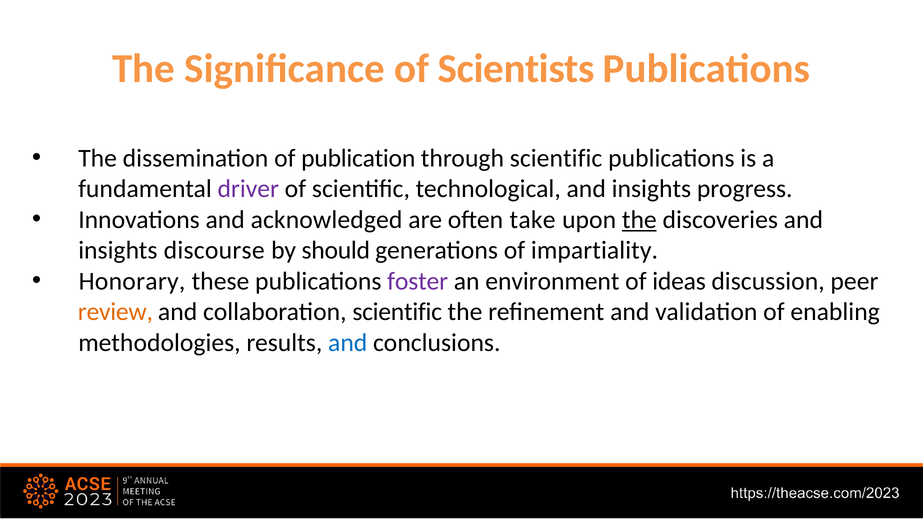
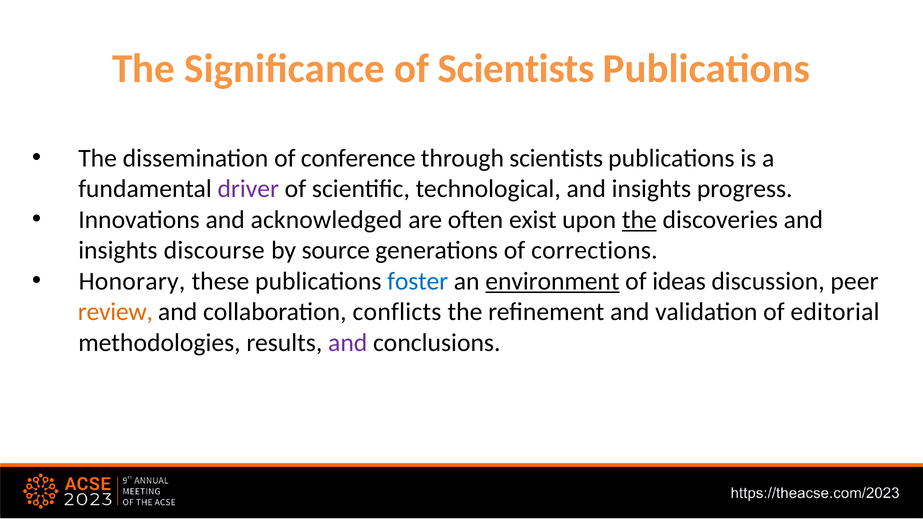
publication: publication -> conference (358, 158)
through scientific: scientific -> scientists (556, 158)
take: take -> exist (533, 220)
should: should -> source (336, 251)
impartiality: impartiality -> corrections (594, 251)
foster colour: purple -> blue (418, 281)
environment underline: none -> present (552, 281)
collaboration scientific: scientific -> conflicts (397, 312)
enabling: enabling -> editorial (835, 312)
and colour: blue -> purple (348, 343)
